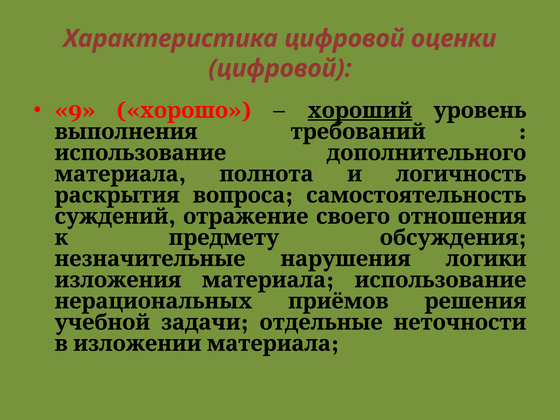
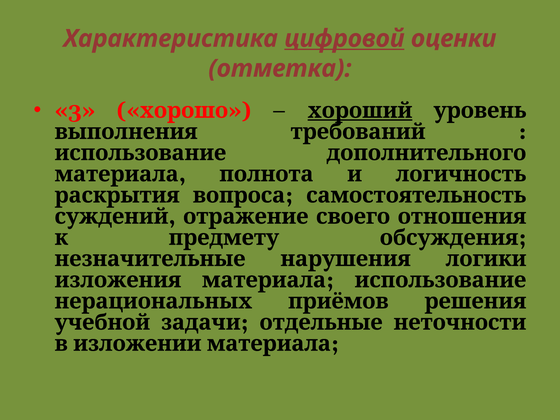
цифровой underline: none -> present (344, 39)
цифровой: цифровой -> отметка (280, 69)
9: 9 -> 3 (75, 111)
